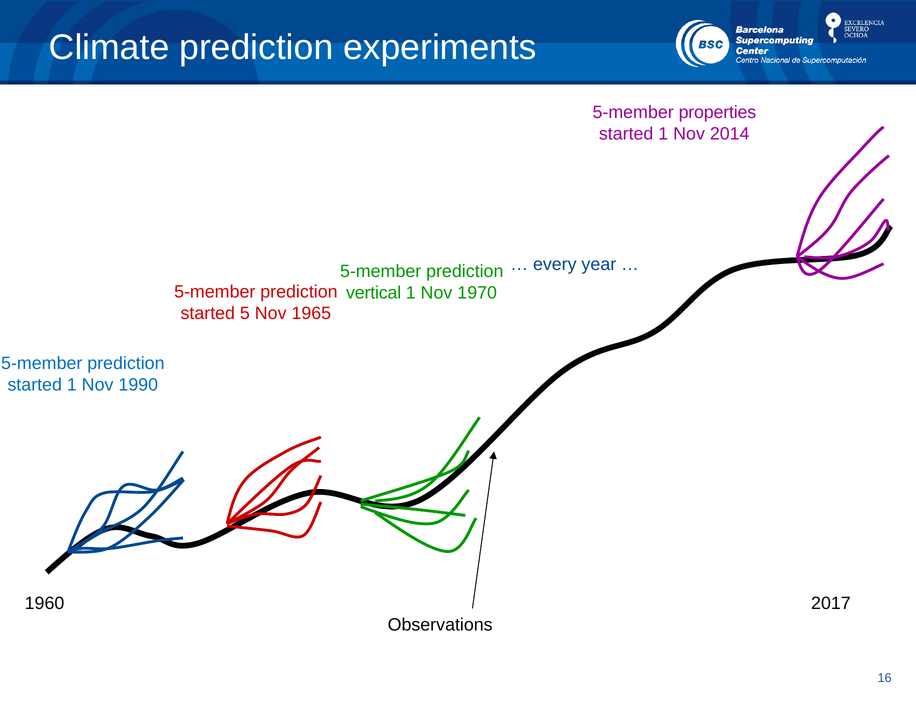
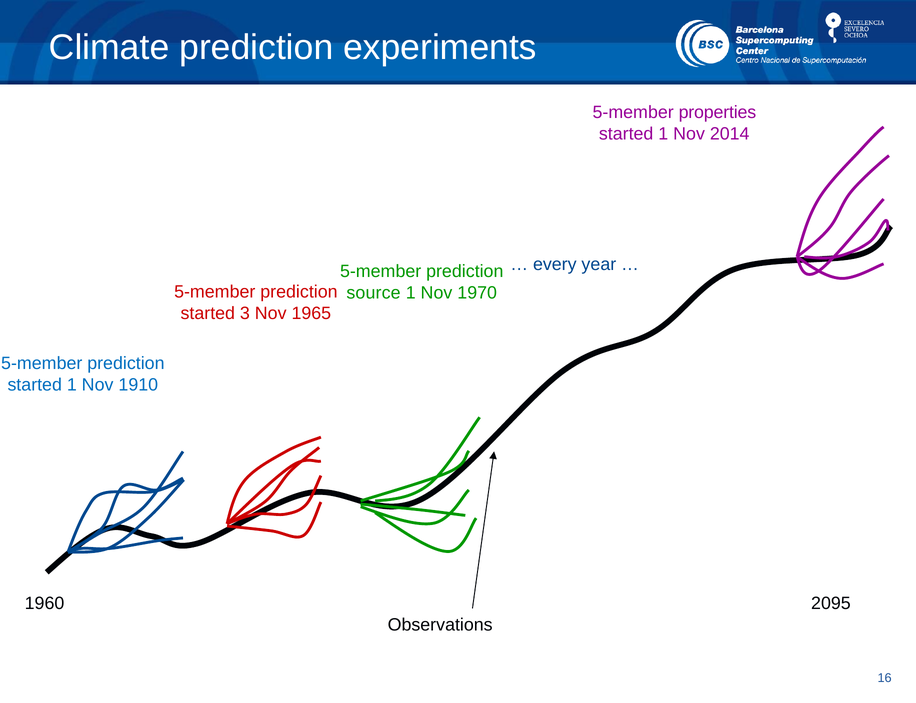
vertical: vertical -> source (374, 293)
5: 5 -> 3 (245, 313)
1990: 1990 -> 1910 (138, 385)
2017: 2017 -> 2095 (831, 604)
